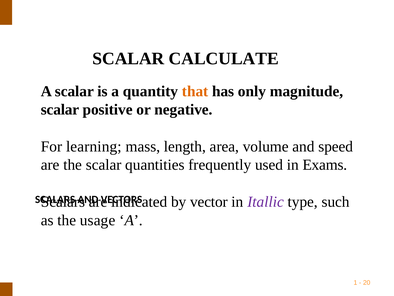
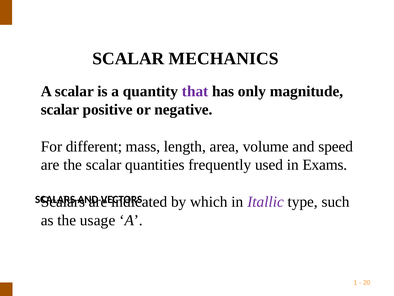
SCALAR CALCULATE: CALCULATE -> MECHANICS (224, 59)
that colour: orange -> purple (195, 91)
learning: learning -> different (94, 146)
vector: vector -> which (209, 201)
